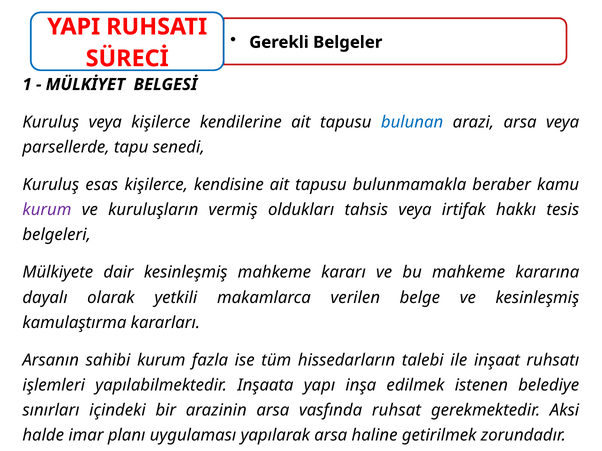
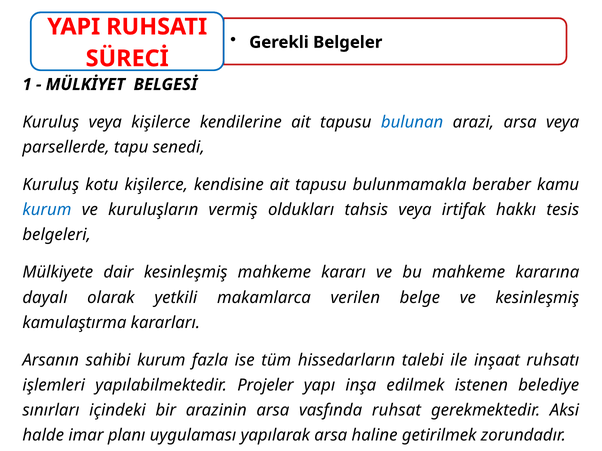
esas: esas -> kotu (102, 185)
kurum colour: purple -> blue (47, 210)
Inşaata: Inşaata -> Projeler (265, 386)
